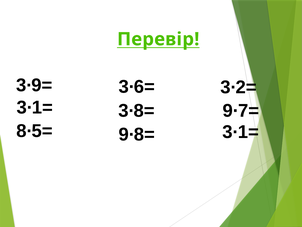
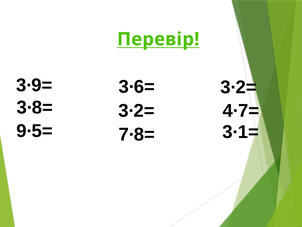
3∙1=: 3∙1= -> 3∙8= (35, 107)
3∙8=: 3∙8= -> 3∙2= (136, 110)
9∙7=: 9∙7= -> 4∙7= (241, 111)
8∙5=: 8∙5= -> 9∙5= (34, 131)
9∙8=: 9∙8= -> 7∙8= (137, 134)
